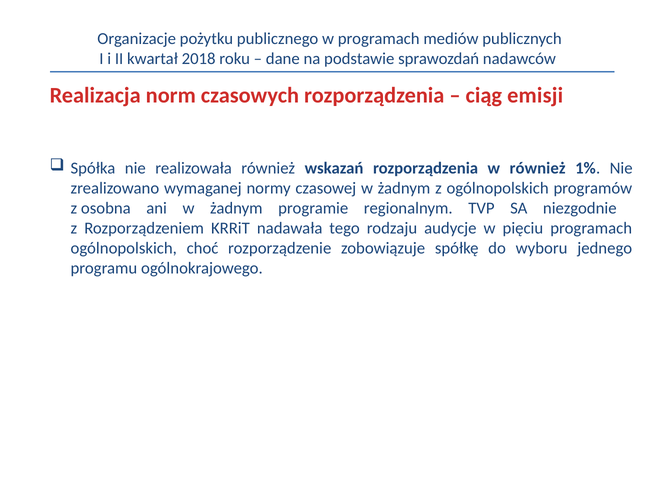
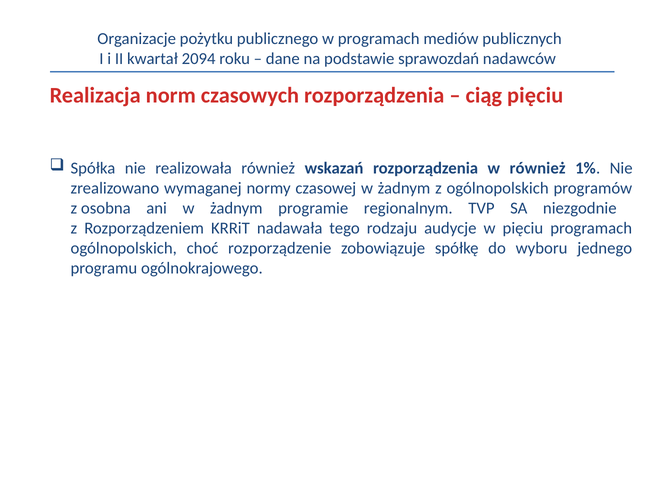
2018: 2018 -> 2094 (199, 59)
ciąg emisji: emisji -> pięciu (535, 95)
